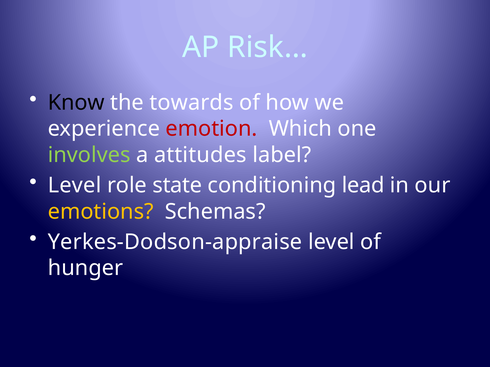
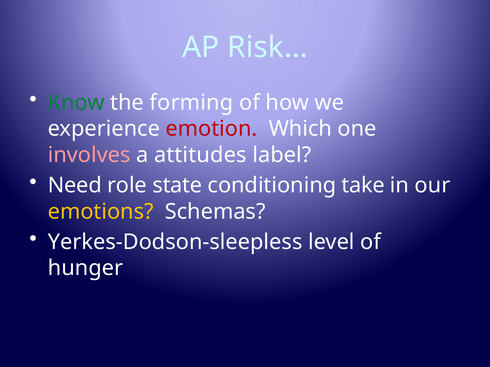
Know colour: black -> green (76, 103)
towards: towards -> forming (191, 103)
involves colour: light green -> pink (89, 155)
Level: Level -> Need (75, 186)
lead: lead -> take (363, 186)
Yerkes-Dodson-appraise: Yerkes-Dodson-appraise -> Yerkes-Dodson-sleepless (175, 242)
